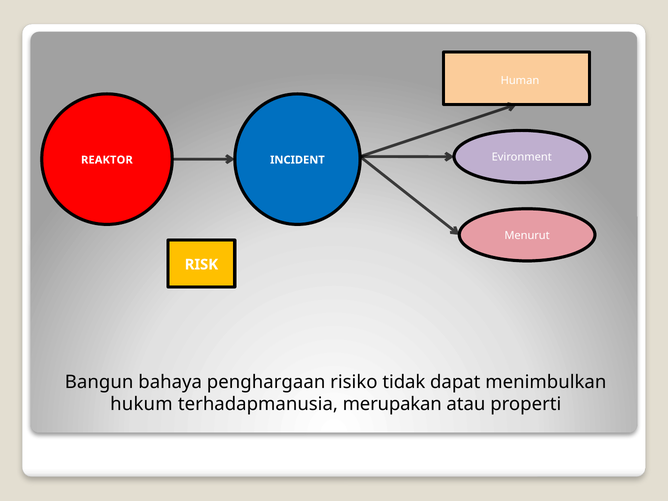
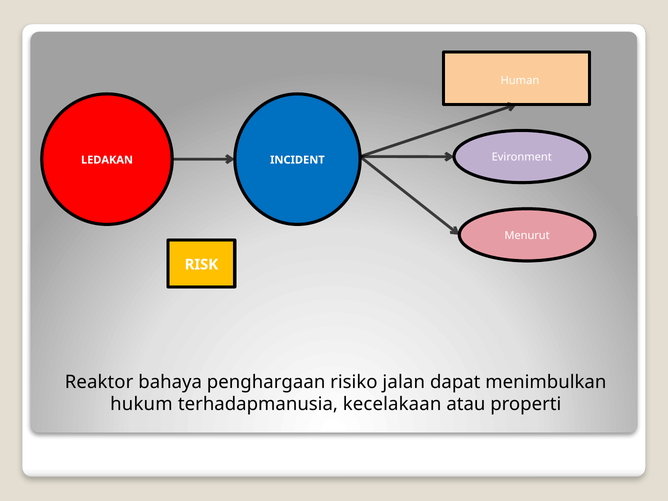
REAKTOR: REAKTOR -> LEDAKAN (107, 160)
Bangun: Bangun -> Reaktor (99, 382)
tidak: tidak -> jalan (404, 382)
merupakan: merupakan -> kecelakaan (392, 404)
